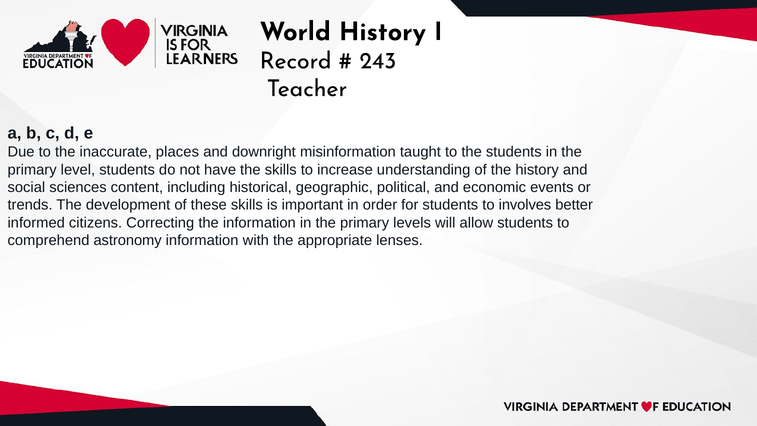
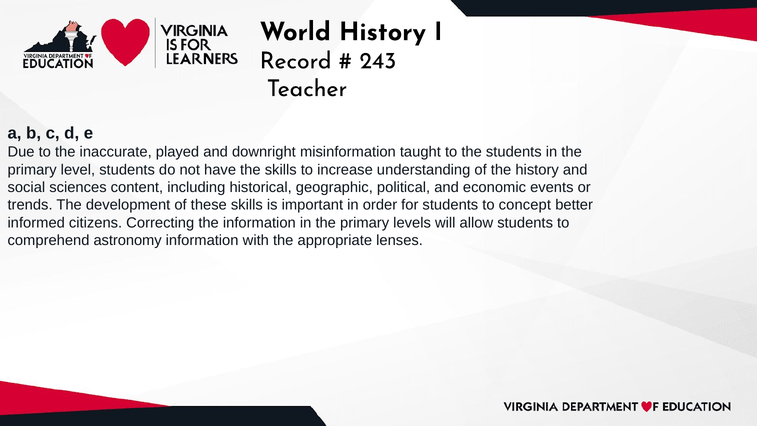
places: places -> played (178, 152)
involves: involves -> concept (525, 205)
